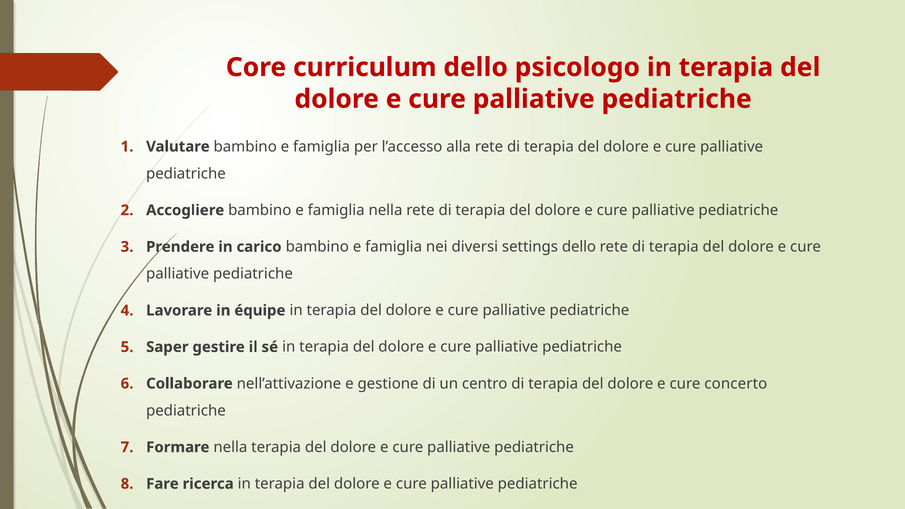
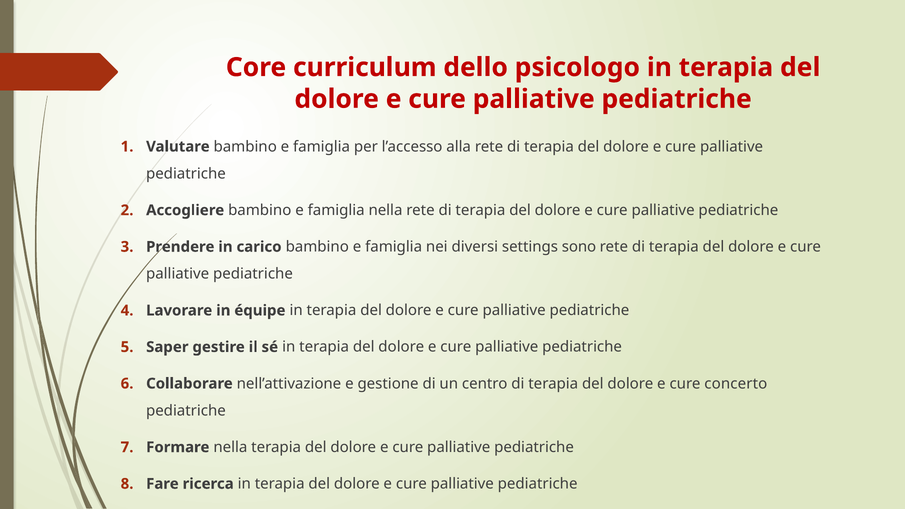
settings dello: dello -> sono (579, 247)
